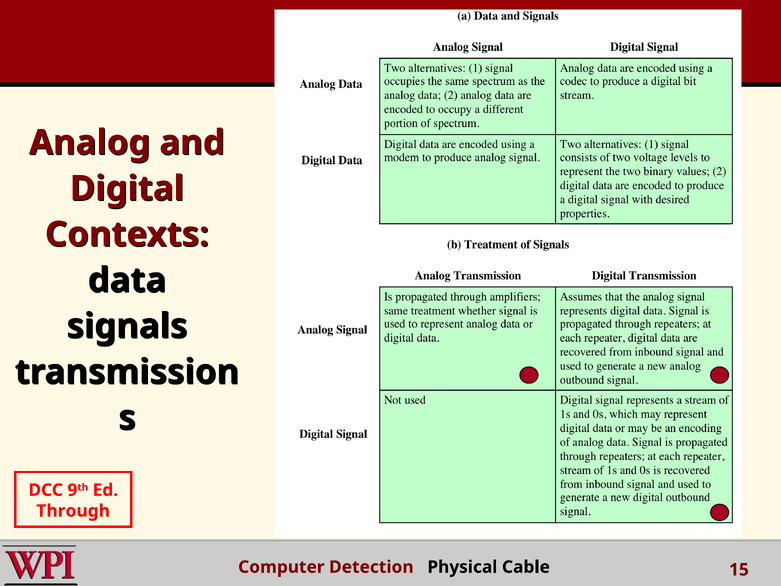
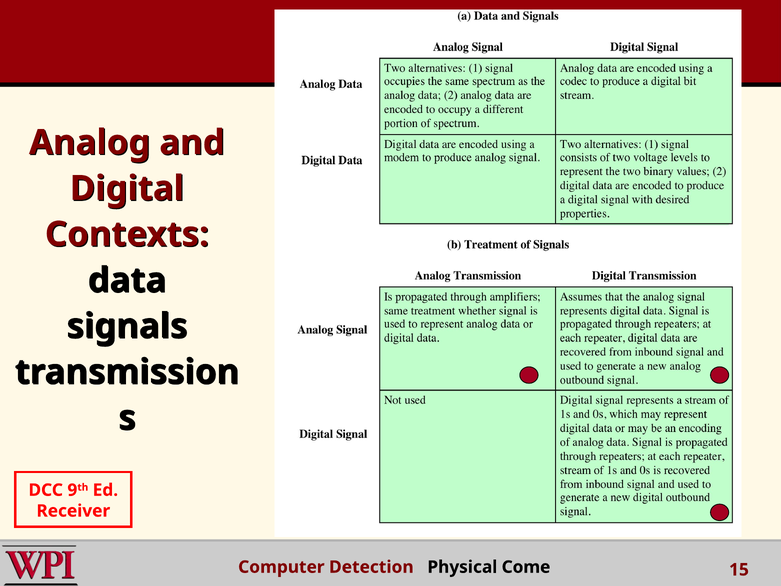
Through: Through -> Receiver (73, 511)
Cable: Cable -> Come (526, 567)
